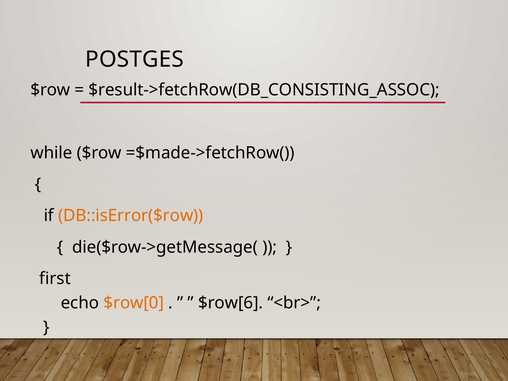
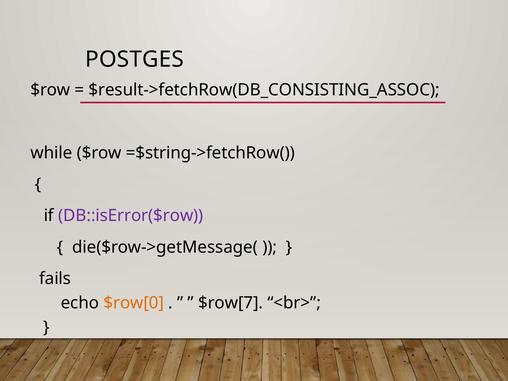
=$made->fetchRow(: =$made->fetchRow( -> =$string->fetchRow( (210, 153)
DB::isError($row colour: orange -> purple (131, 216)
first: first -> fails (55, 279)
$row[6: $row[6 -> $row[7 (231, 303)
